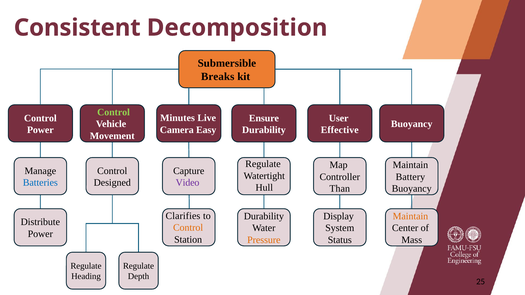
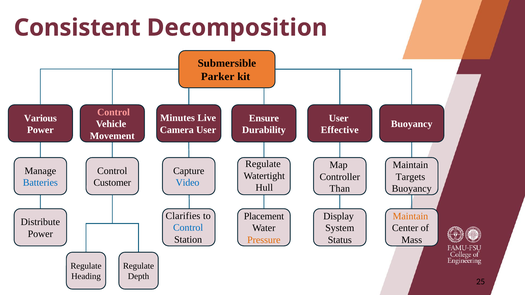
Breaks: Breaks -> Parker (218, 77)
Control colour: light green -> pink (114, 112)
Control: Control -> Various (40, 118)
Camera Easy: Easy -> User (206, 130)
Battery: Battery -> Targets (410, 177)
Designed: Designed -> Customer (112, 183)
Video colour: purple -> blue (188, 183)
Durability: Durability -> Placement (264, 216)
Control colour: orange -> blue (188, 228)
